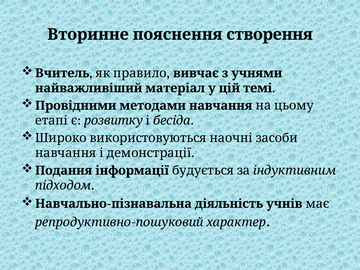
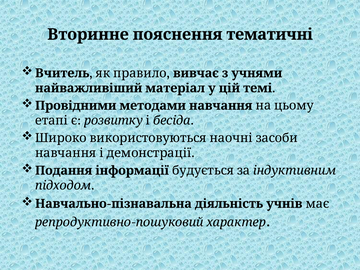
створення: створення -> тематичні (270, 34)
